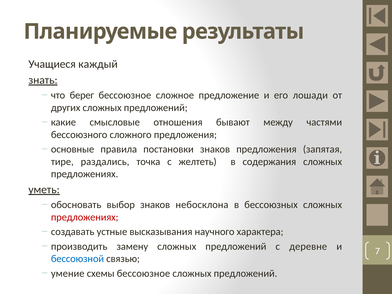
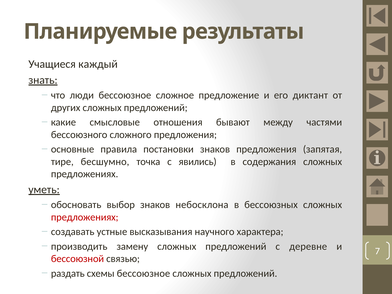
берег: берег -> люди (82, 95)
лошади: лошади -> диктант (310, 95)
раздались: раздались -> бесшумно (105, 162)
желтеть: желтеть -> явились (198, 162)
бессоюзной colour: blue -> red (77, 259)
умение: умение -> раздать (68, 273)
